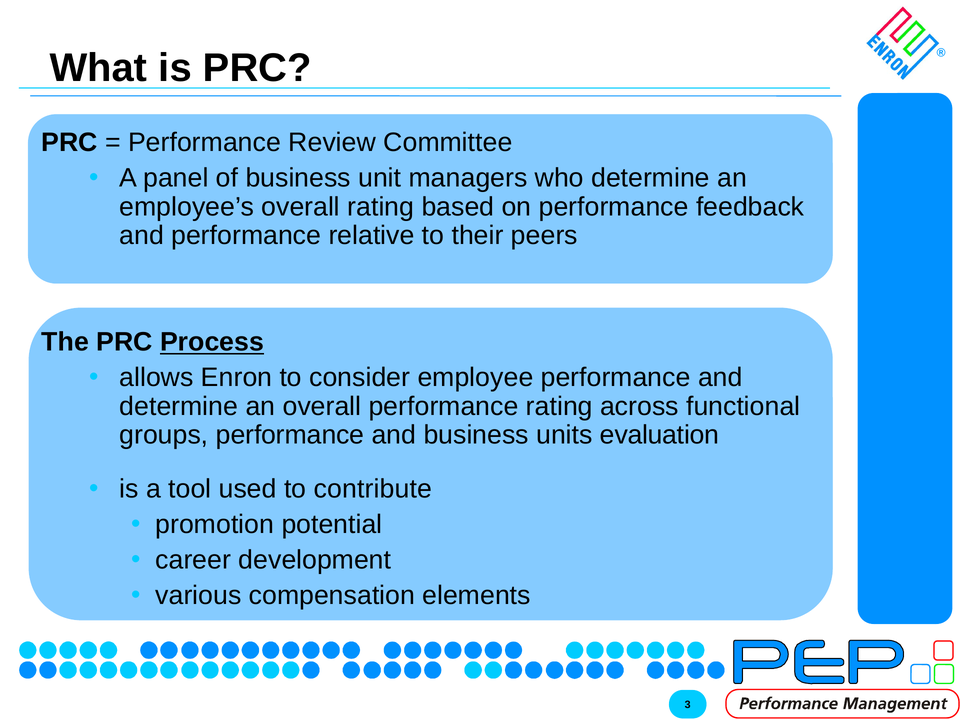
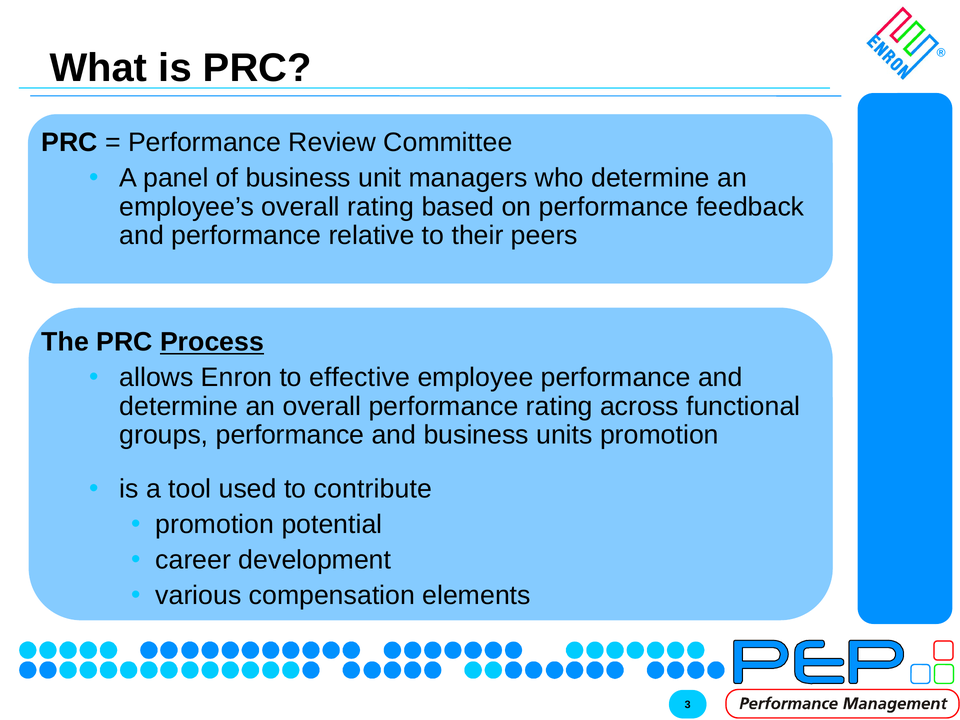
consider: consider -> effective (360, 377)
units evaluation: evaluation -> promotion (659, 435)
